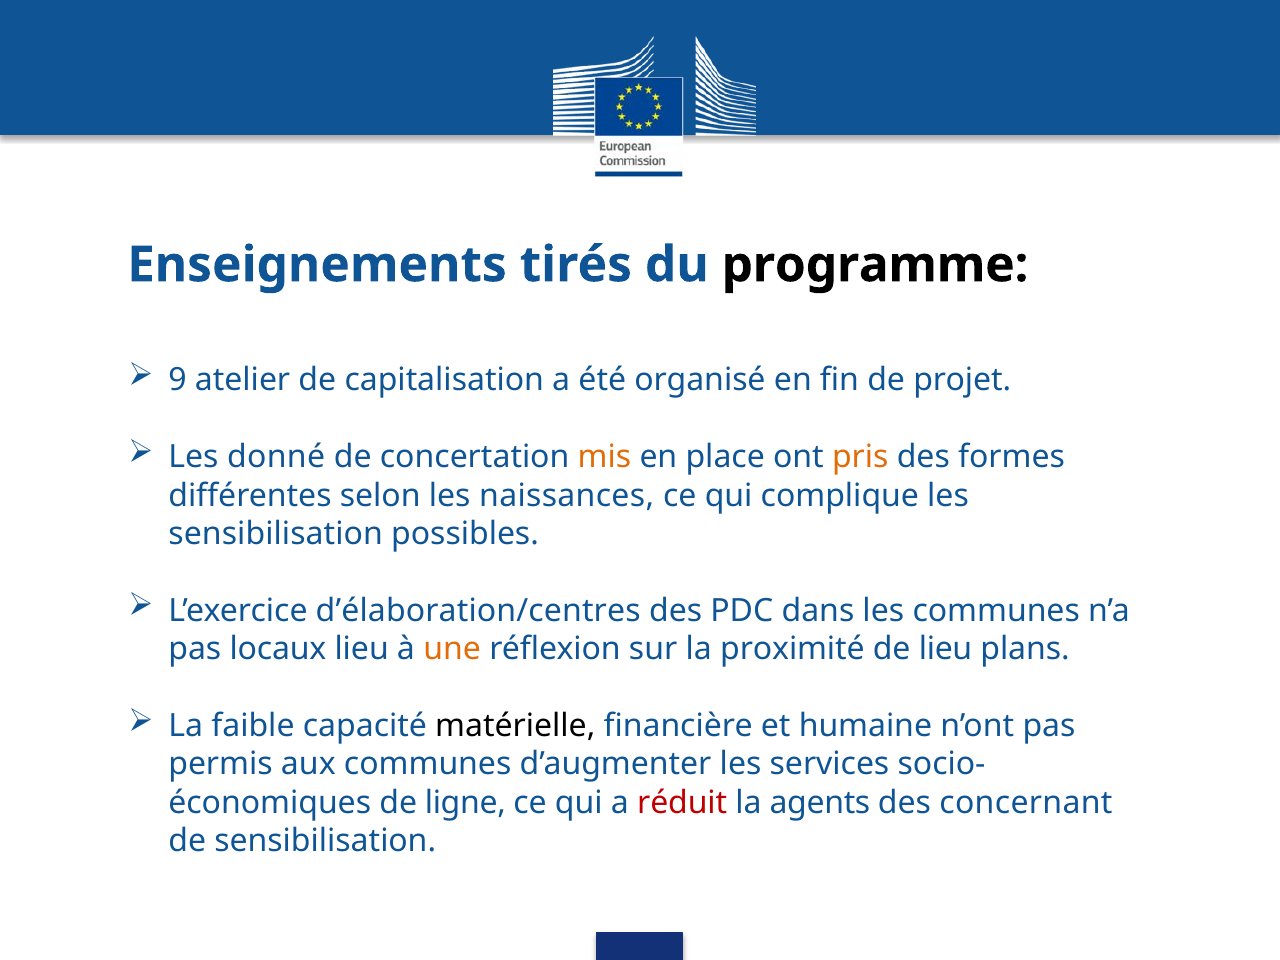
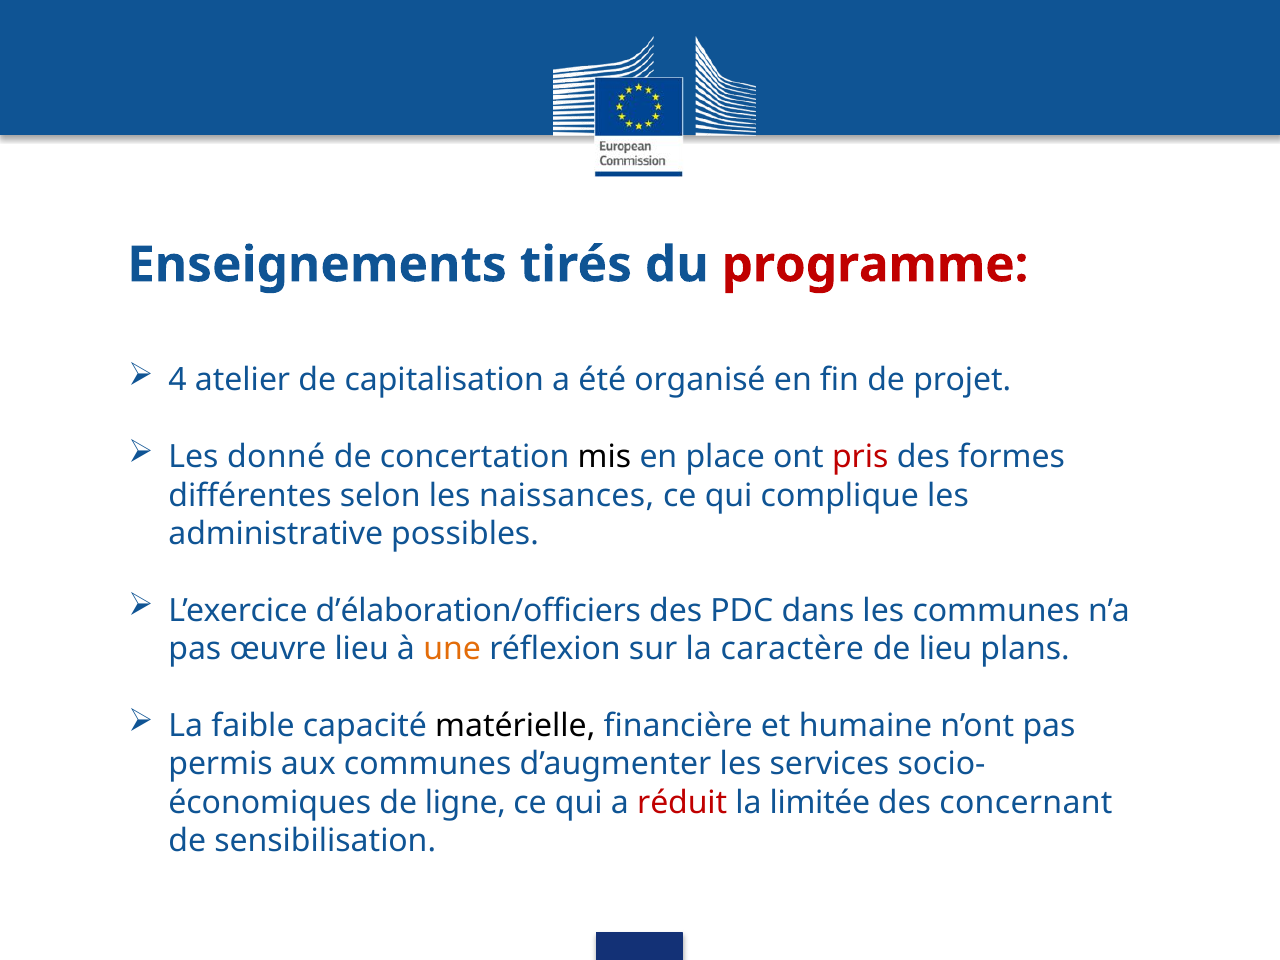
programme colour: black -> red (875, 265)
9: 9 -> 4 (178, 380)
mis colour: orange -> black (604, 457)
pris colour: orange -> red (860, 457)
sensibilisation: sensibilisation -> administrative (276, 534)
d’élaboration/centres: d’élaboration/centres -> d’élaboration/officiers (478, 611)
locaux: locaux -> œuvre (278, 649)
proximité: proximité -> caractère (792, 649)
agents: agents -> limitée (820, 803)
